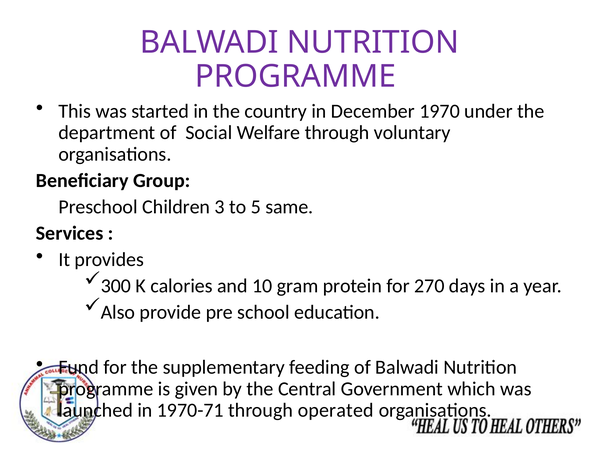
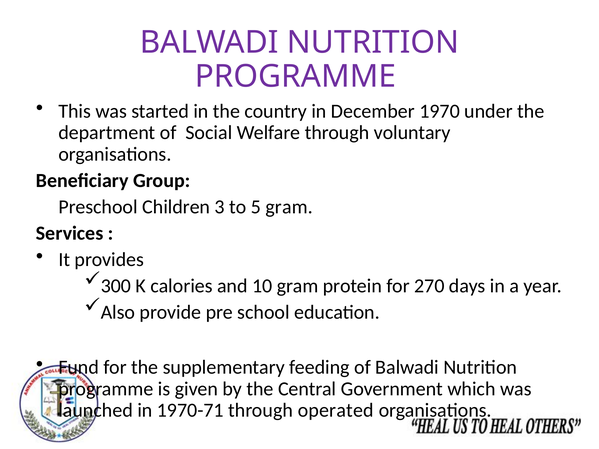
5 same: same -> gram (289, 207)
